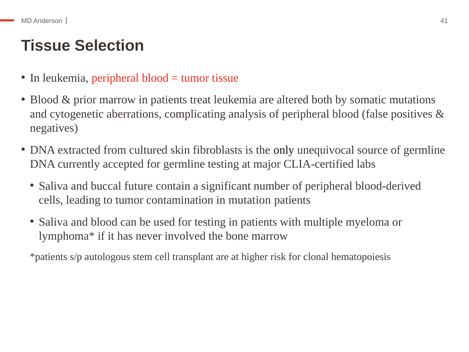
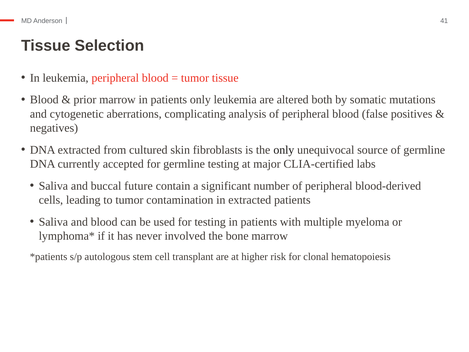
patients treat: treat -> only (200, 100)
in mutation: mutation -> extracted (250, 200)
